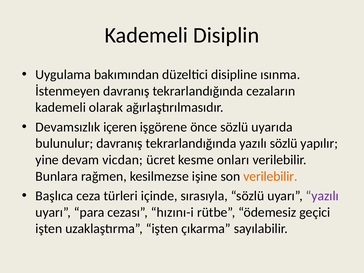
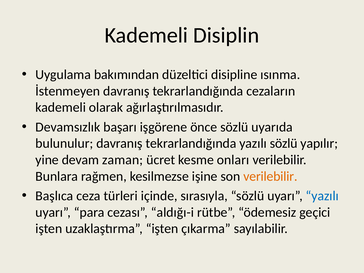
içeren: içeren -> başarı (120, 127)
vicdan: vicdan -> zaman (123, 160)
yazılı colour: purple -> blue (322, 196)
hızını-i: hızını-i -> aldığı-i (172, 212)
